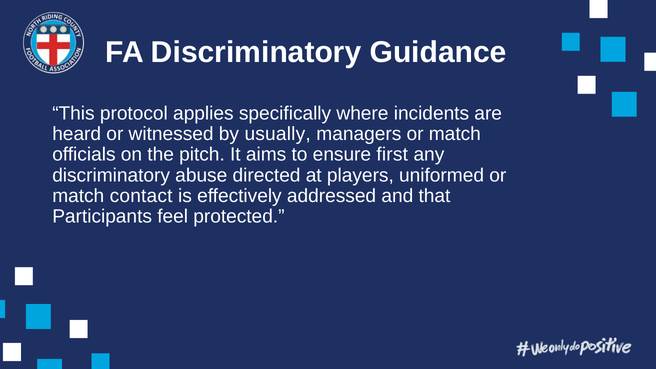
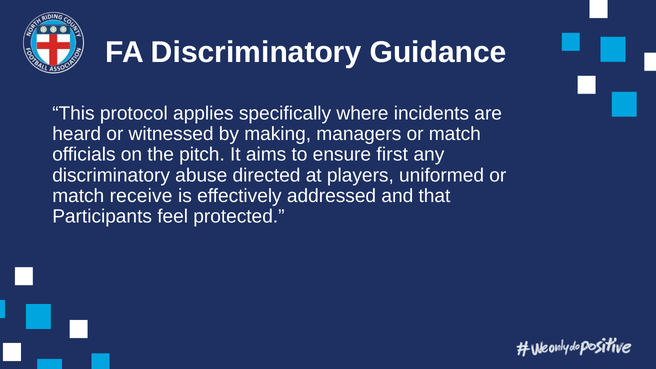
usually: usually -> making (278, 134)
contact: contact -> receive (141, 196)
